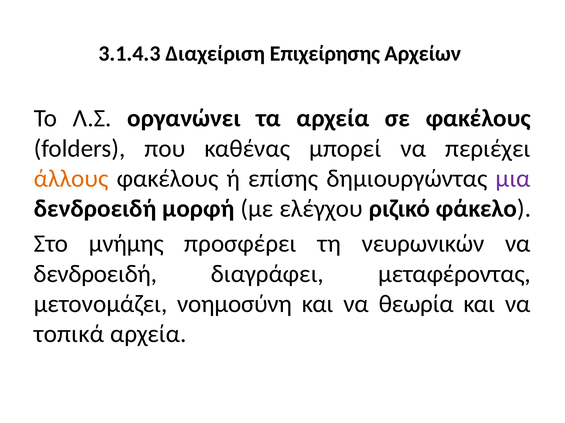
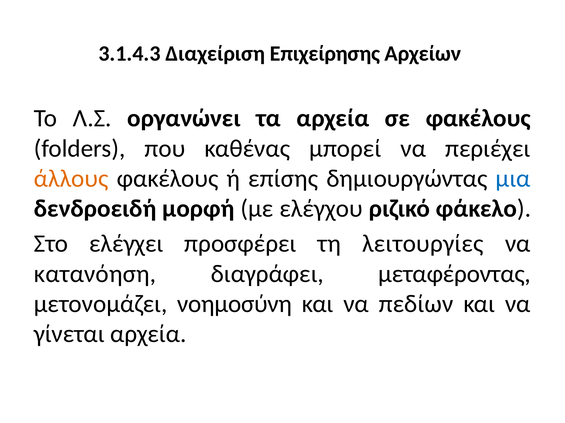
μια colour: purple -> blue (513, 179)
μνήμης: μνήμης -> ελέγχει (126, 244)
νευρωνικών: νευρωνικών -> λειτουργίες (423, 244)
δενδροειδή: δενδροειδή -> κατανόηση (95, 274)
θεωρία: θεωρία -> πεδίων (416, 304)
τοπικά: τοπικά -> γίνεται (69, 335)
